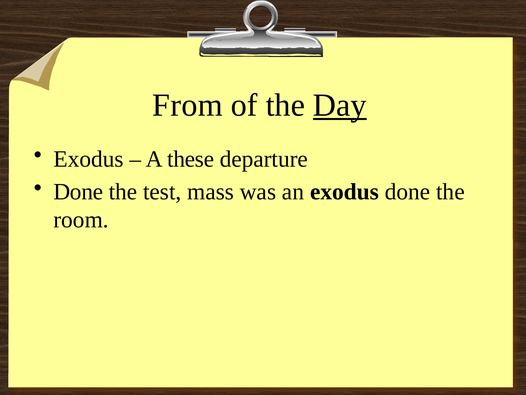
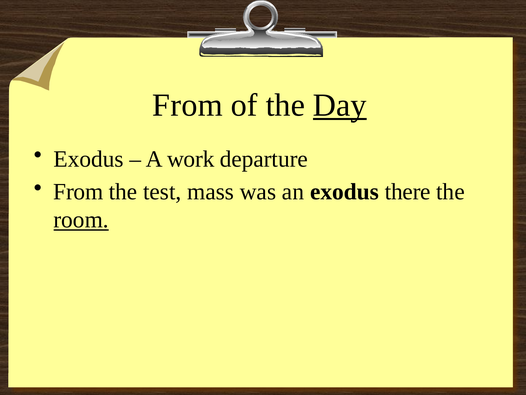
these: these -> work (191, 159)
Done: Done -> From (78, 192)
exodus done: done -> there (408, 192)
room underline: none -> present (81, 220)
